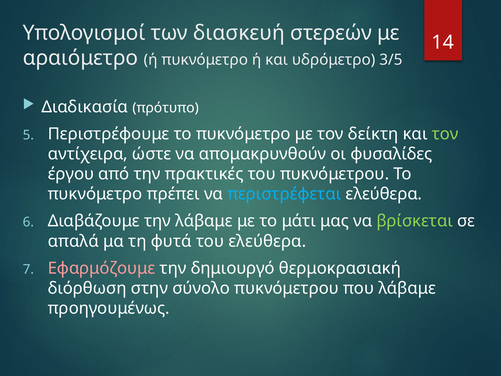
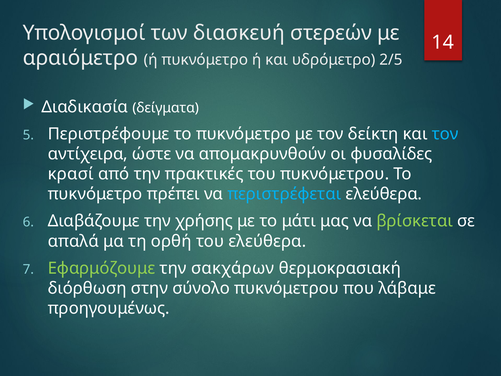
3/5: 3/5 -> 2/5 (391, 60)
πρότυπο: πρότυπο -> δείγματα (166, 108)
τον colour: light green -> light blue (445, 134)
έργου: έργου -> κρασί (71, 174)
την λάβαμε: λάβαμε -> χρήσης (204, 221)
φυτά: φυτά -> ορθή (171, 241)
Εφαρμόζουμε colour: pink -> light green (102, 268)
δημιουργό: δημιουργό -> σακχάρων (233, 268)
